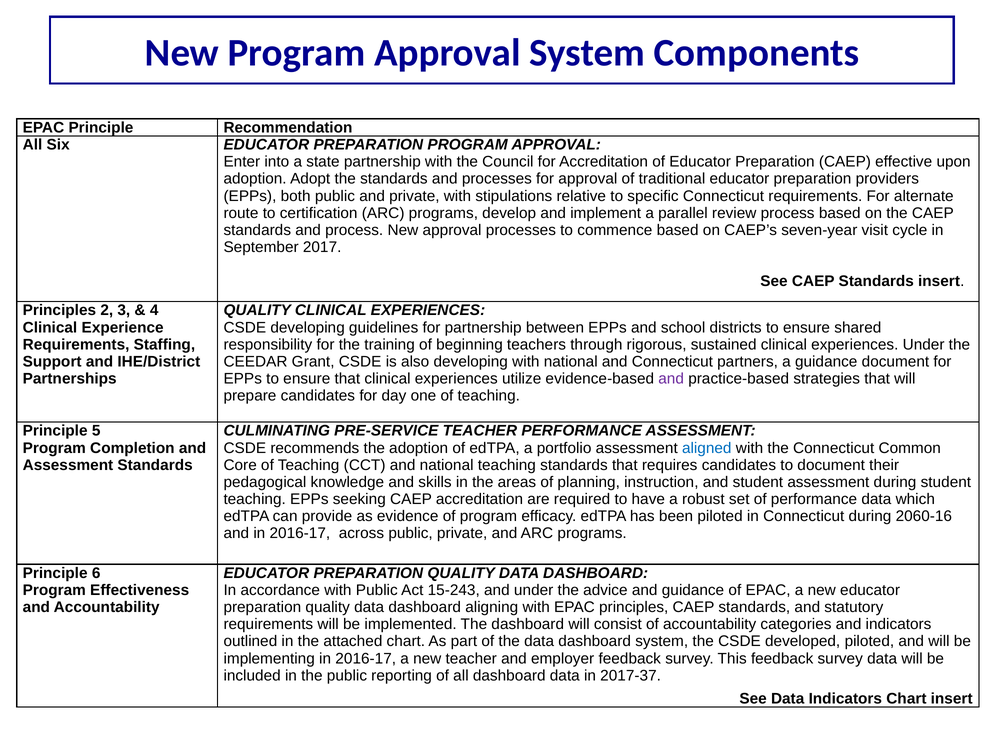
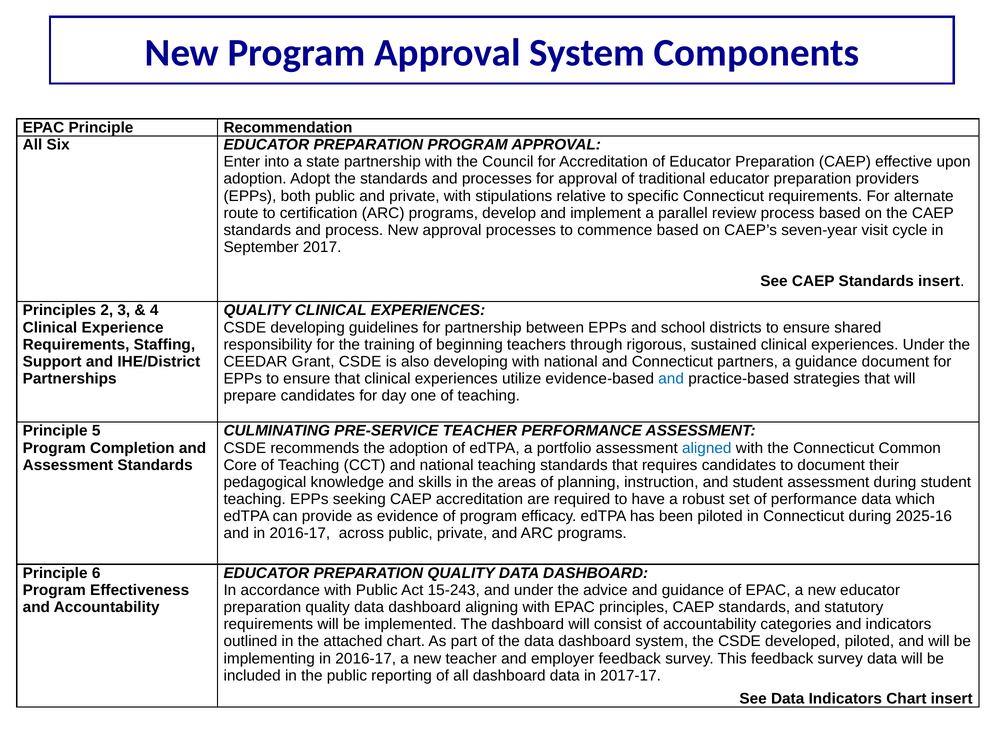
and colour: purple -> blue (671, 379)
2060-16: 2060-16 -> 2025-16 (924, 516)
2017-37: 2017-37 -> 2017-17 (631, 676)
